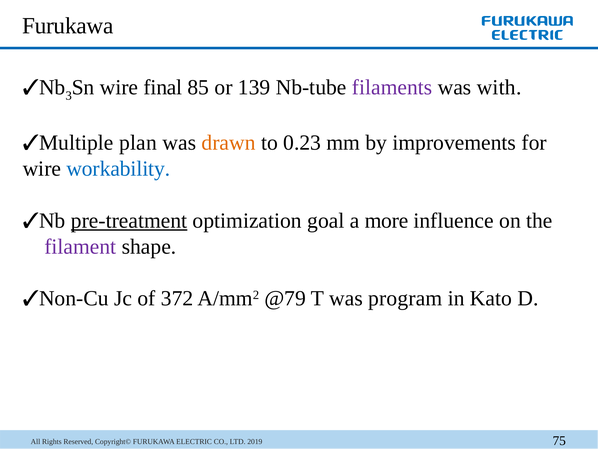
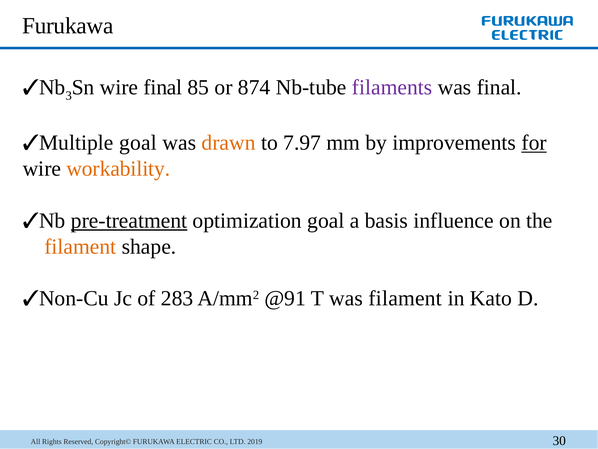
139: 139 -> 874 (254, 87)
was with: with -> final (499, 87)
plan: plan -> goal (138, 143)
0.23: 0.23 -> 7.97 (302, 143)
for underline: none -> present (534, 143)
workability colour: blue -> orange (118, 169)
more: more -> basis (386, 220)
filament colour: purple -> orange (80, 246)
372: 372 -> 283 (177, 298)
@79: @79 -> @91 (285, 298)
was program: program -> filament (405, 298)
75: 75 -> 30 (559, 440)
